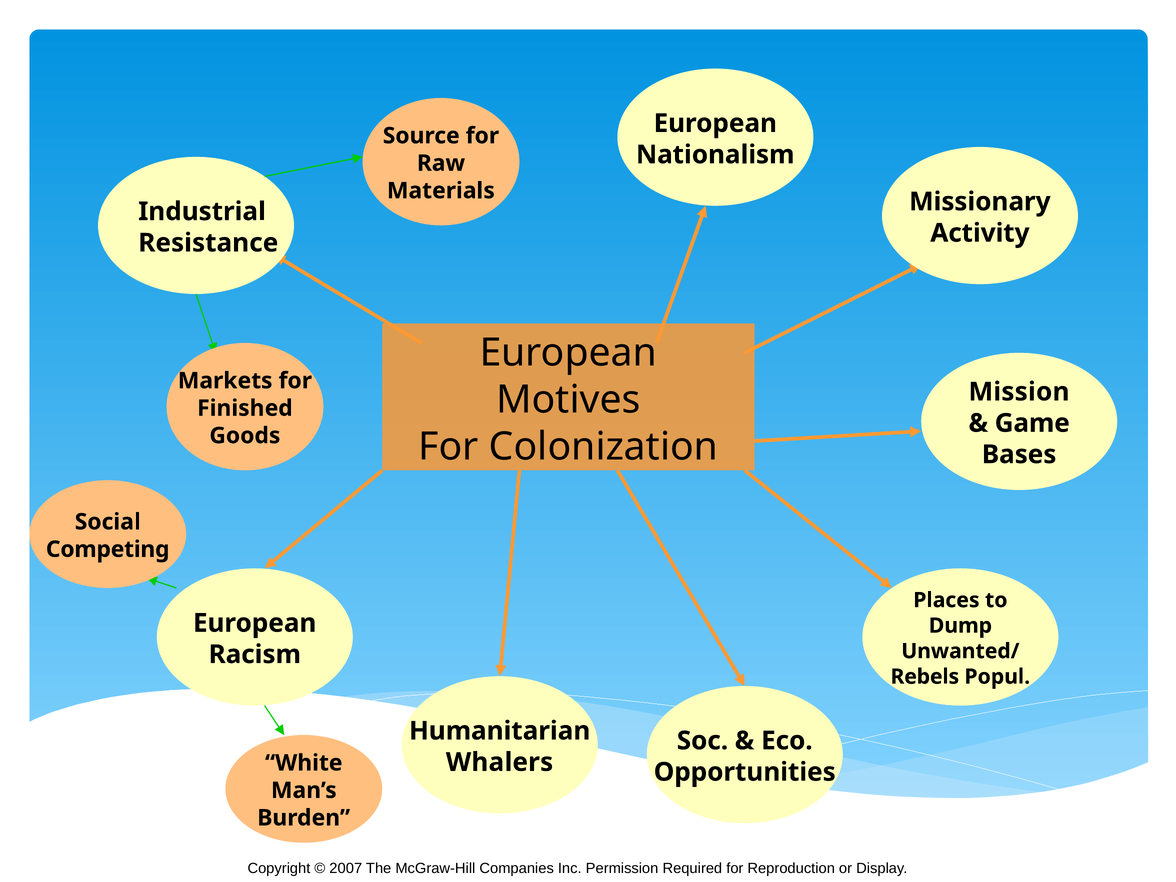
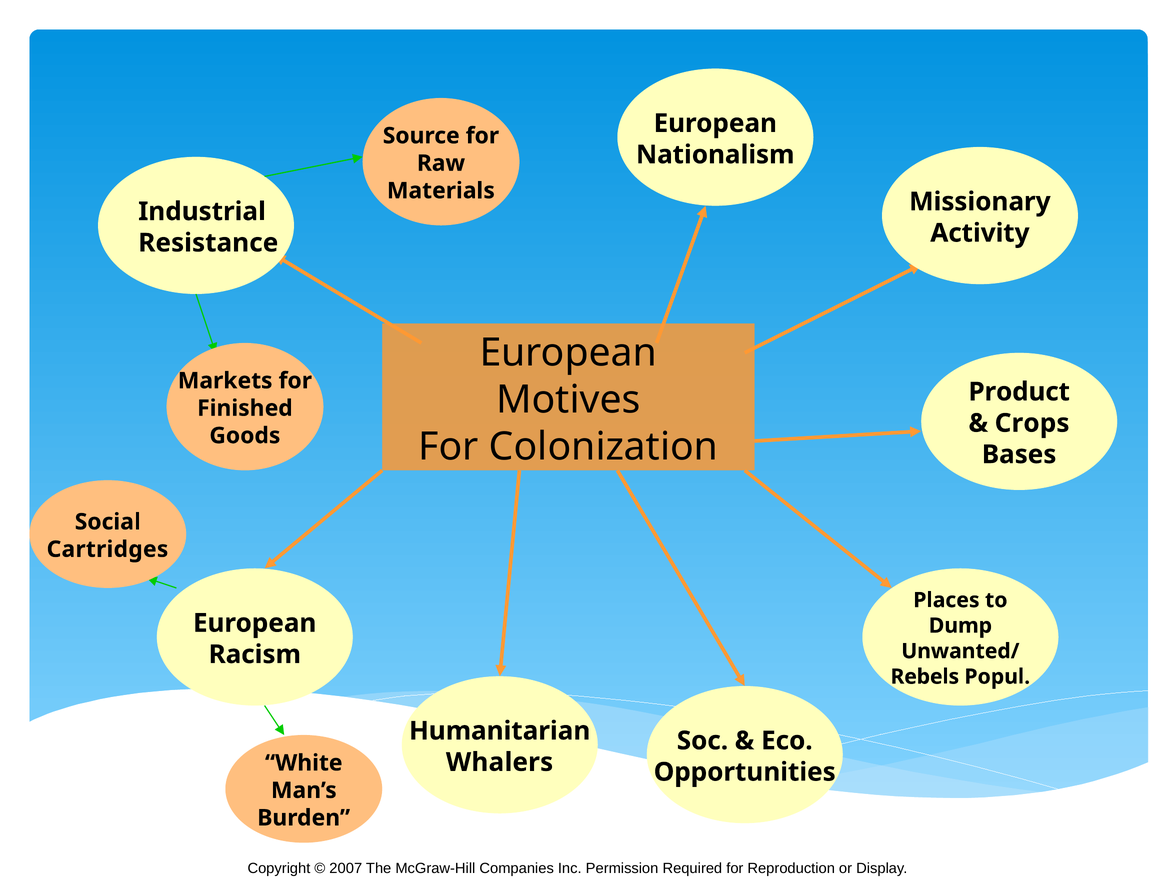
Mission: Mission -> Product (1019, 392)
Game: Game -> Crops (1032, 423)
Competing: Competing -> Cartridges (107, 549)
